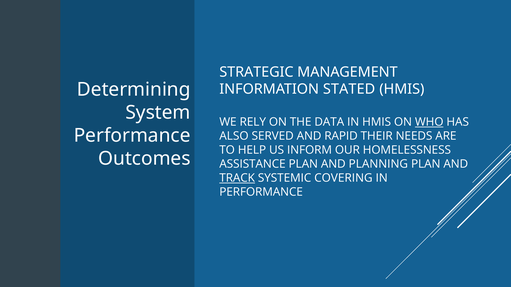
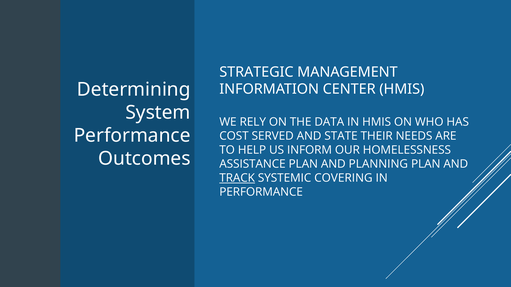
STATED: STATED -> CENTER (349, 89)
WHO underline: present -> none (429, 122)
ALSO: ALSO -> COST (234, 136)
RAPID: RAPID -> STATE (341, 136)
